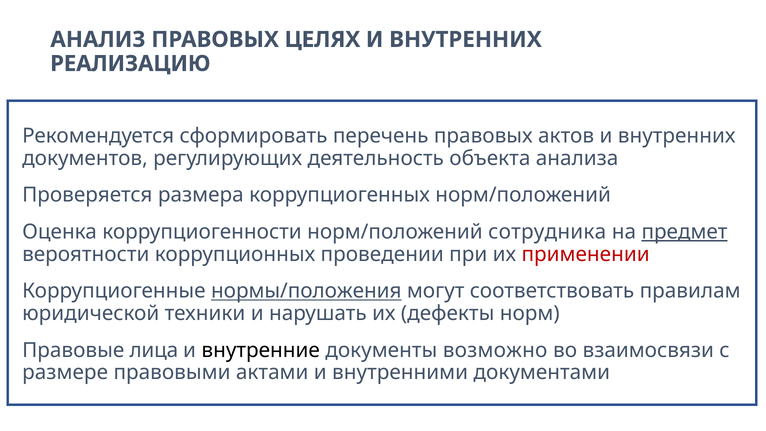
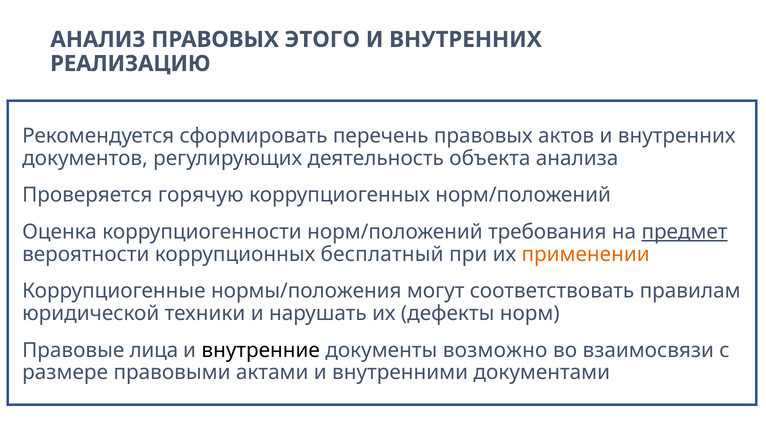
ЦЕЛЯХ: ЦЕЛЯХ -> ЭТОГО (322, 39)
размера: размера -> горячую (201, 195)
сотрудника: сотрудника -> требования (547, 232)
проведении: проведении -> бесплатный (382, 254)
применении colour: red -> orange (586, 254)
нормы/положения underline: present -> none (306, 291)
